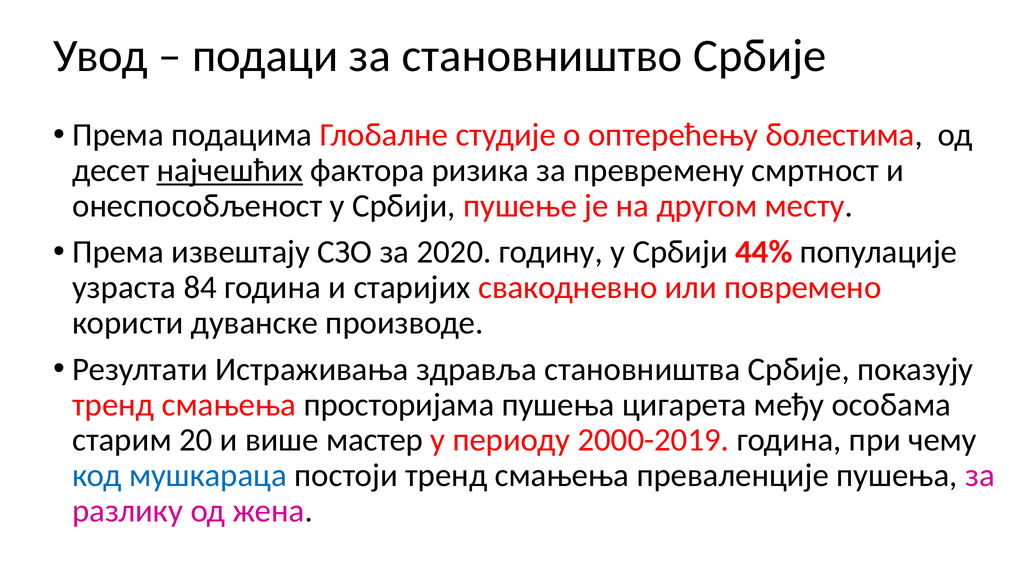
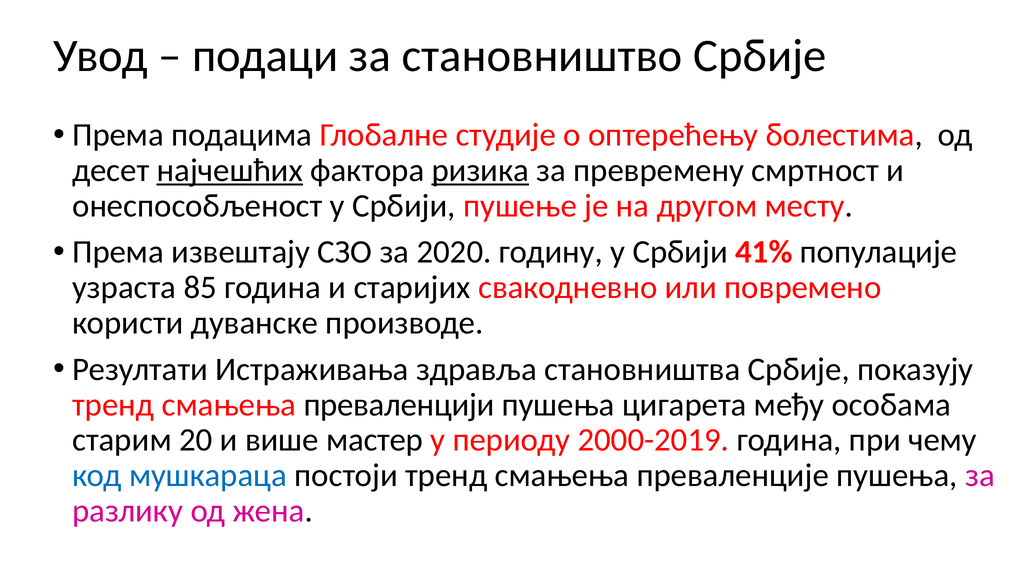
ризика underline: none -> present (480, 171)
44%: 44% -> 41% (764, 252)
84: 84 -> 85 (200, 288)
просторијама: просторијама -> преваленцији (399, 405)
